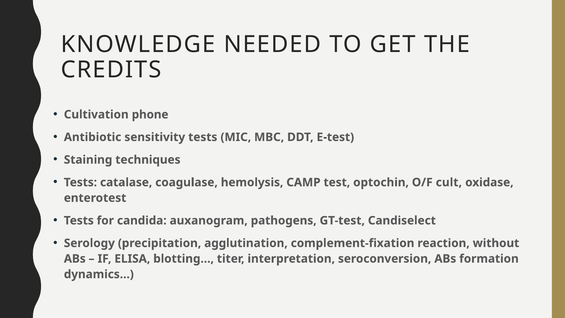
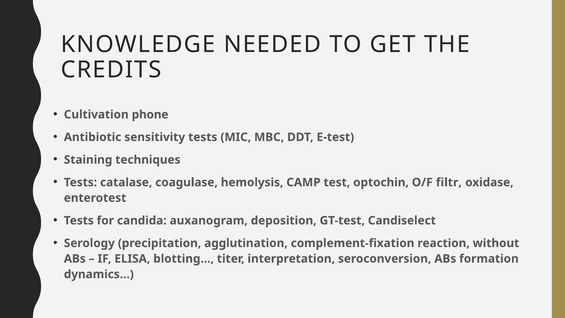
cult: cult -> filtr (449, 182)
pathogens: pathogens -> deposition (284, 220)
